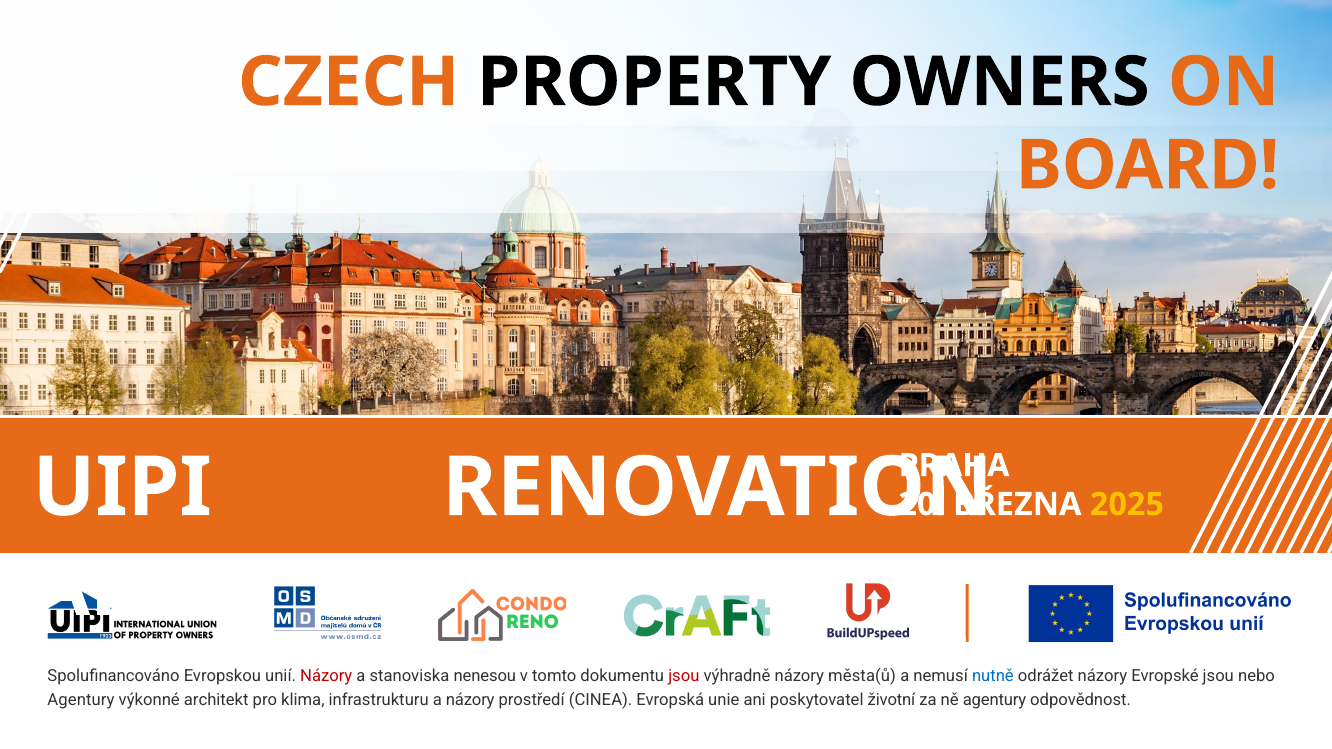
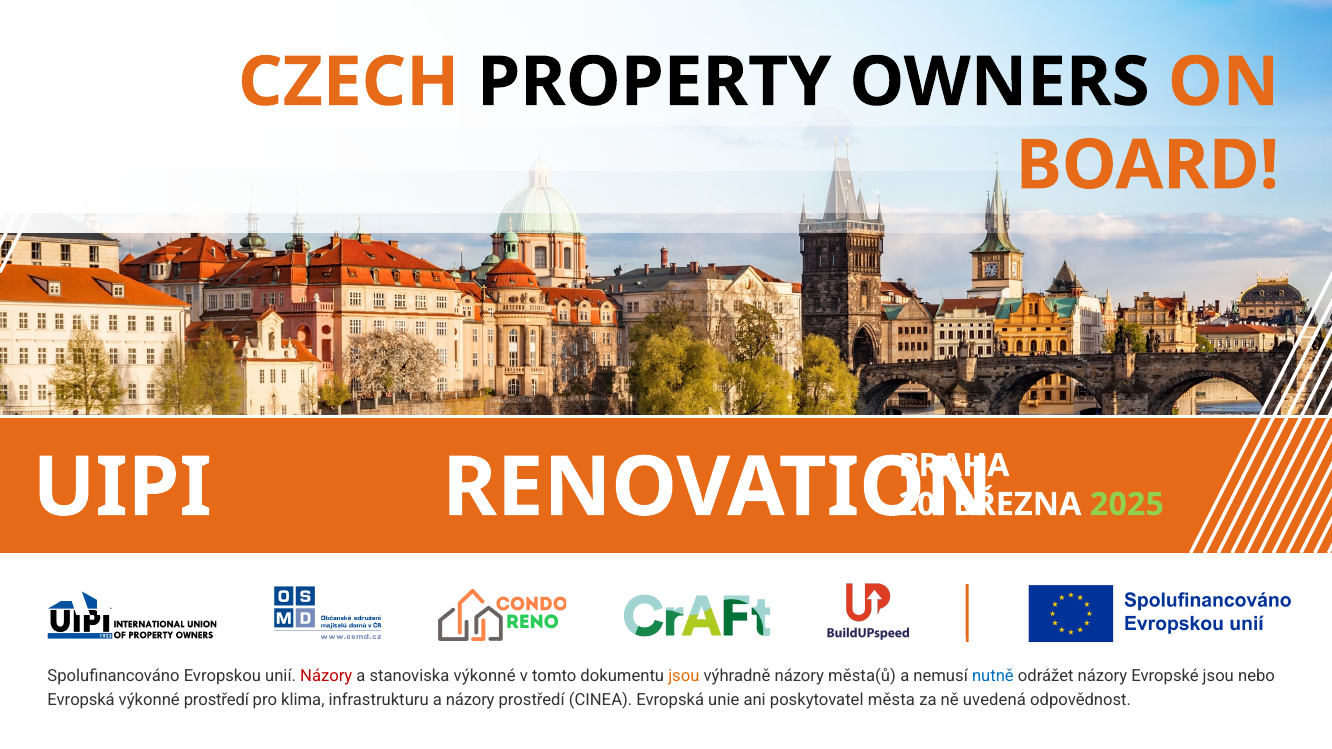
2025 colour: yellow -> light green (1127, 505)
stanoviska nenesou: nenesou -> výkonné (485, 677)
jsou colour: red -> orange (684, 677)
Agentury: Agentury -> Evropská (81, 700)
výkonné architekt: architekt -> prostředí (216, 700)
životní: životní -> města (891, 700)
ně agentury: agentury -> uvedená (994, 700)
